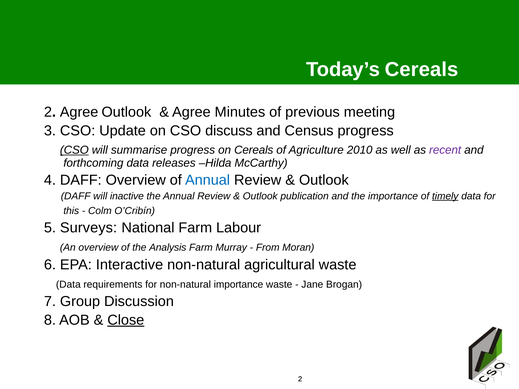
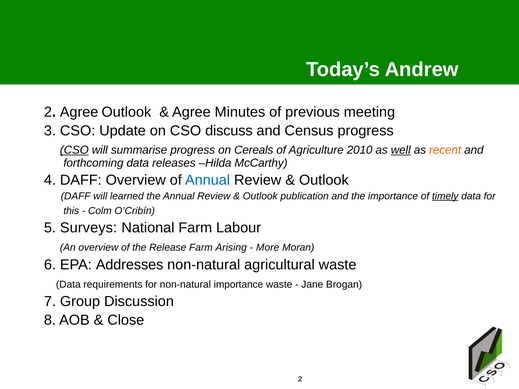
Today’s Cereals: Cereals -> Andrew (422, 70)
well underline: none -> present (401, 150)
recent colour: purple -> orange (445, 150)
inactive: inactive -> learned (127, 196)
Analysis: Analysis -> Release (168, 248)
Murray: Murray -> Arising (231, 248)
From: From -> More (268, 248)
Interactive: Interactive -> Addresses (130, 265)
Close underline: present -> none (126, 320)
